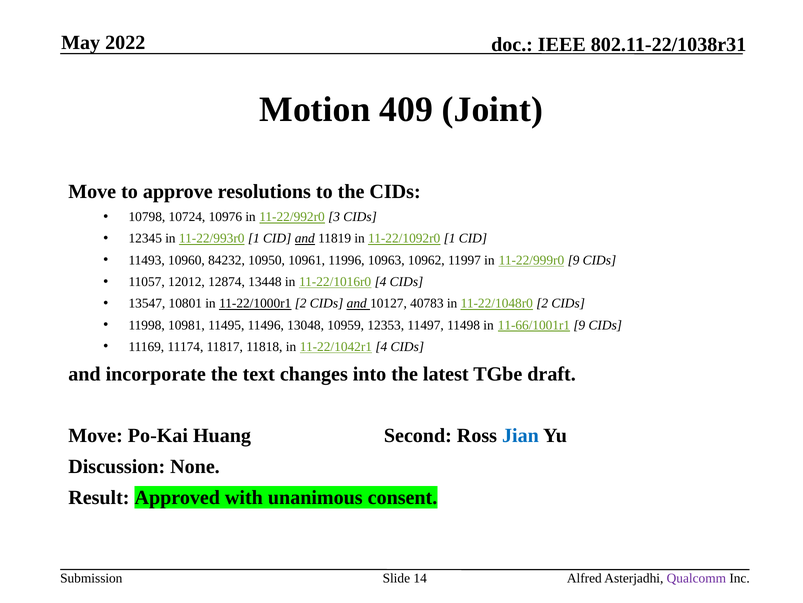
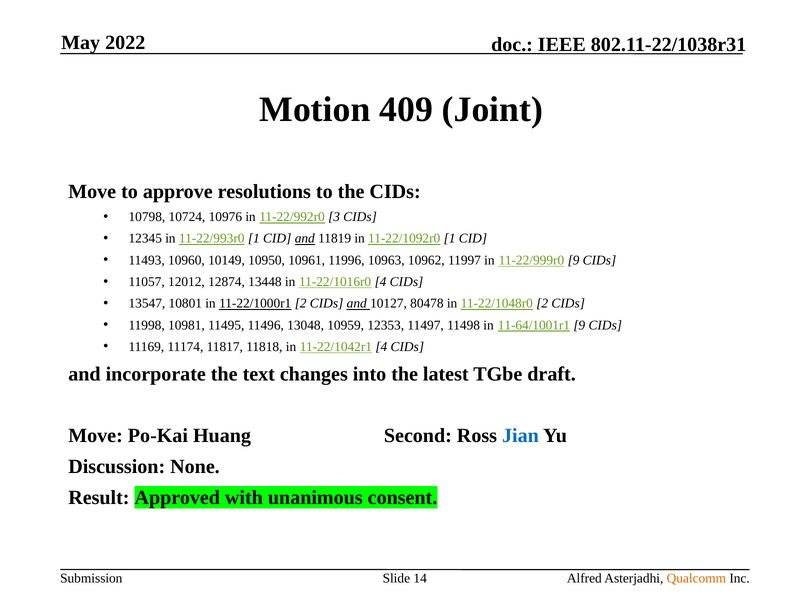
84232: 84232 -> 10149 (227, 260)
40783: 40783 -> 80478 (427, 303)
11-66/1001r1: 11-66/1001r1 -> 11-64/1001r1 (534, 325)
Qualcomm colour: purple -> orange (696, 578)
